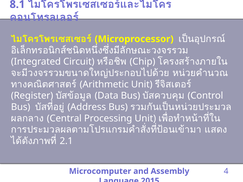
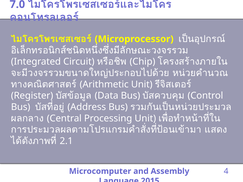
8.1: 8.1 -> 7.0 (17, 4)
